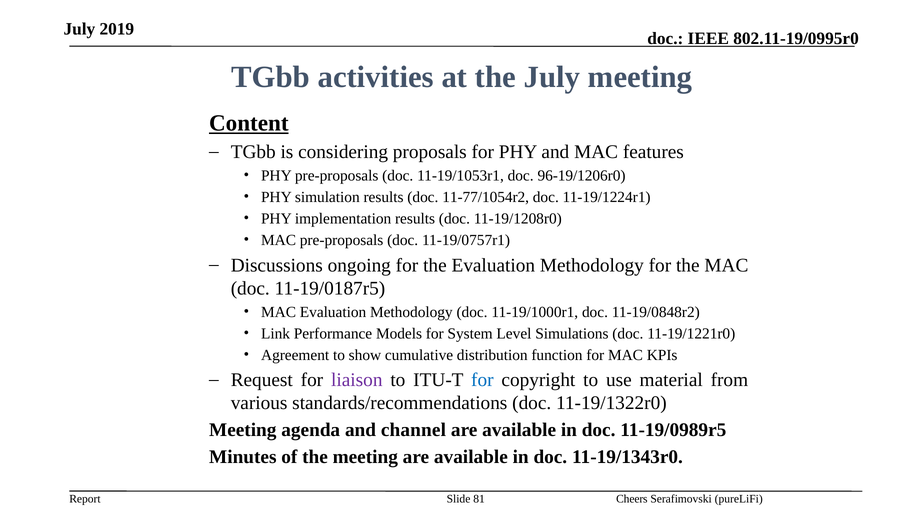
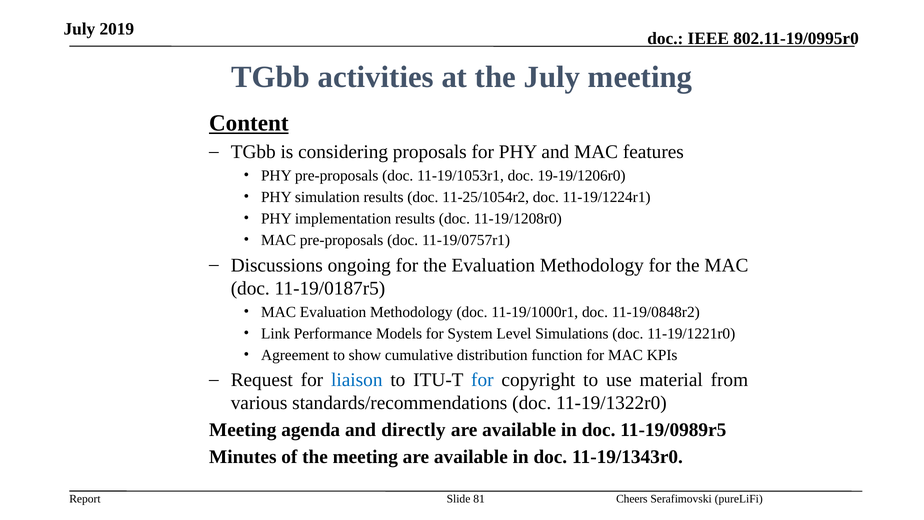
96-19/1206r0: 96-19/1206r0 -> 19-19/1206r0 (582, 176)
11-77/1054r2: 11-77/1054r2 -> 11-25/1054r2 (486, 197)
liaison colour: purple -> blue (357, 380)
channel: channel -> directly (413, 430)
